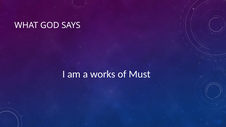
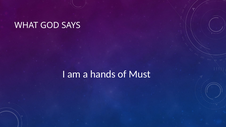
works: works -> hands (103, 74)
